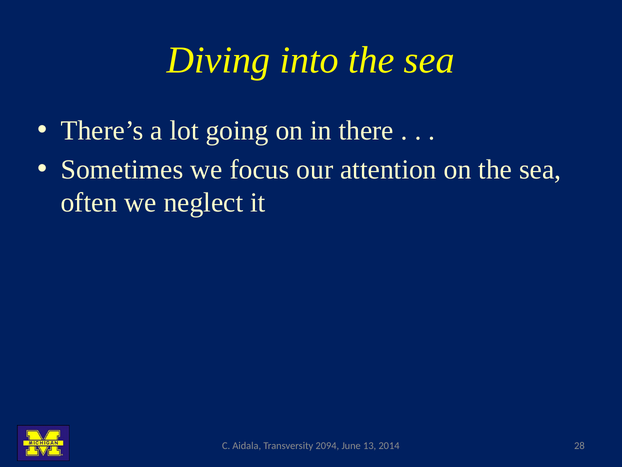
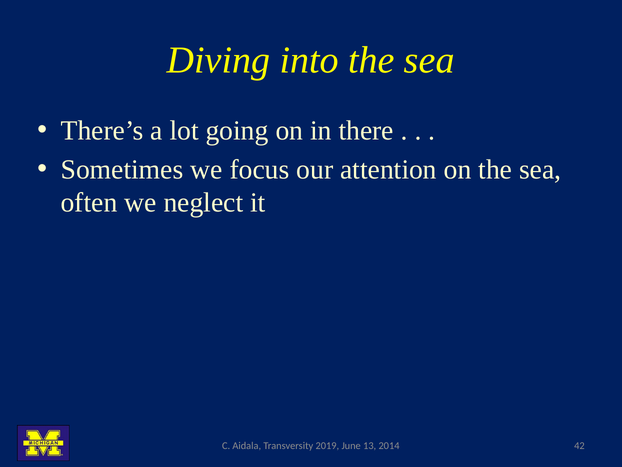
2094: 2094 -> 2019 (327, 445)
28: 28 -> 42 (579, 445)
